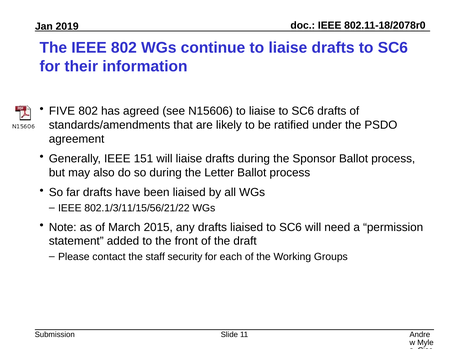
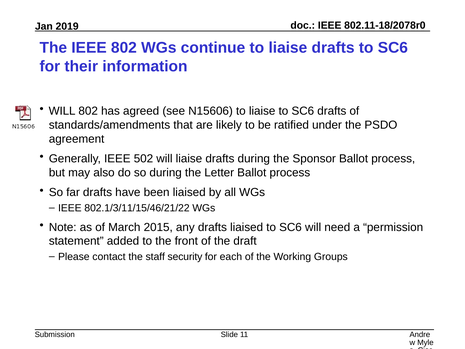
FIVE: FIVE -> WILL (62, 111)
151: 151 -> 502 (143, 159)
802.1/3/11/15/56/21/22: 802.1/3/11/15/56/21/22 -> 802.1/3/11/15/46/21/22 (137, 208)
